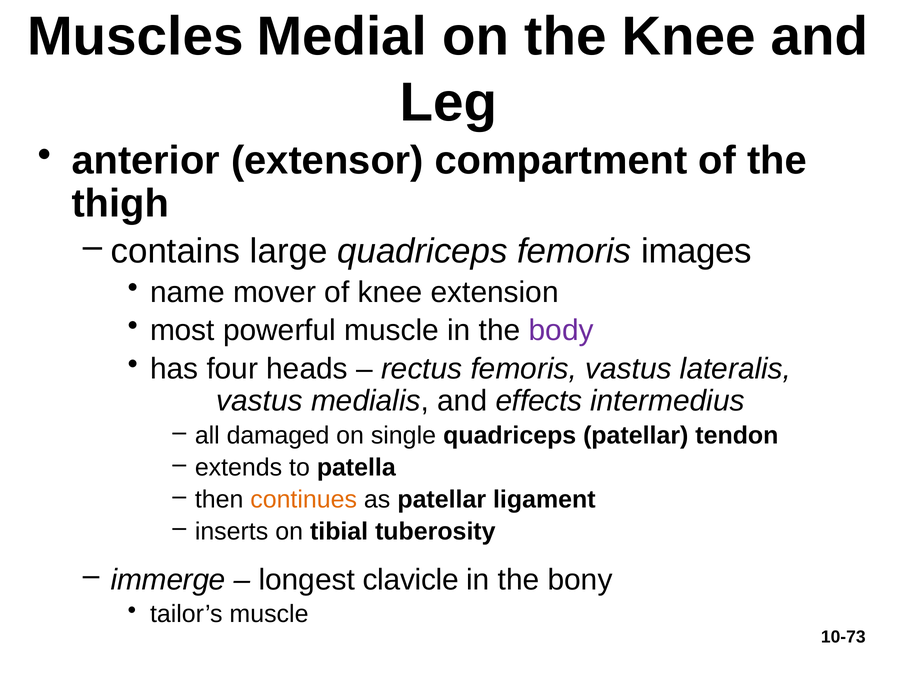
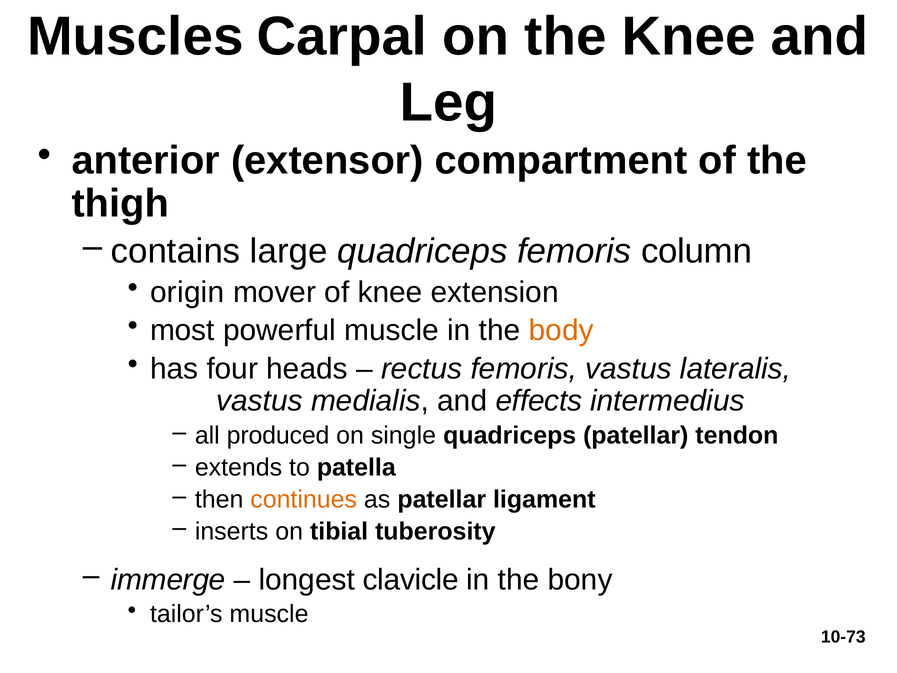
Medial: Medial -> Carpal (342, 37)
images: images -> column (697, 251)
name: name -> origin (187, 292)
body colour: purple -> orange (561, 330)
damaged: damaged -> produced (278, 436)
